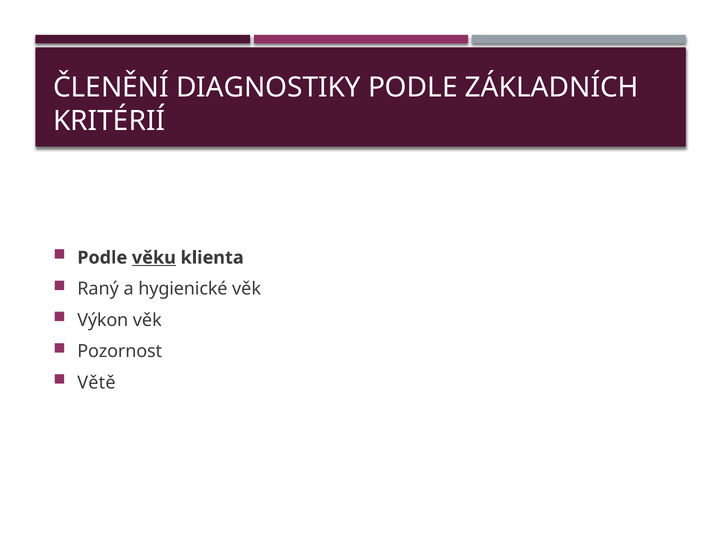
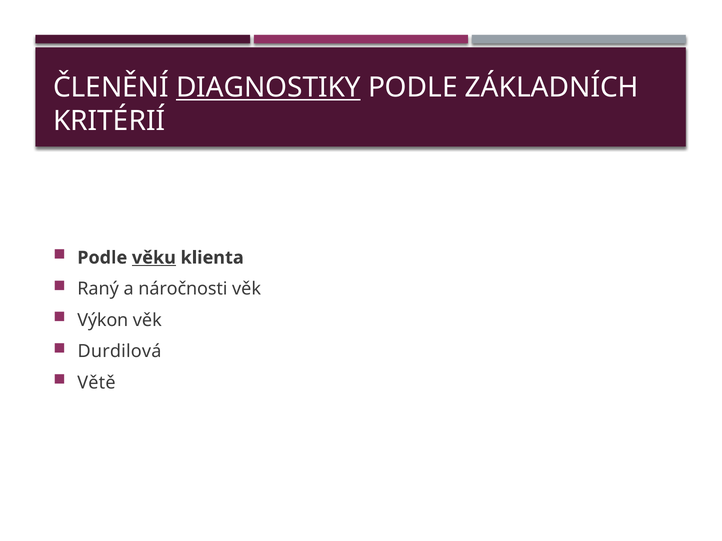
DIAGNOSTIKY underline: none -> present (268, 88)
hygienické: hygienické -> náročnosti (183, 289)
Pozornost: Pozornost -> Durdilová (120, 352)
